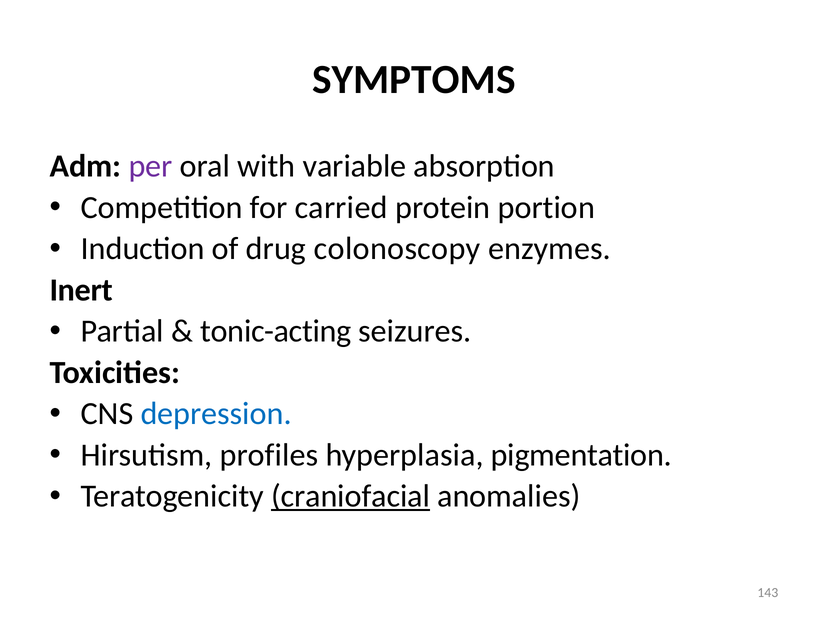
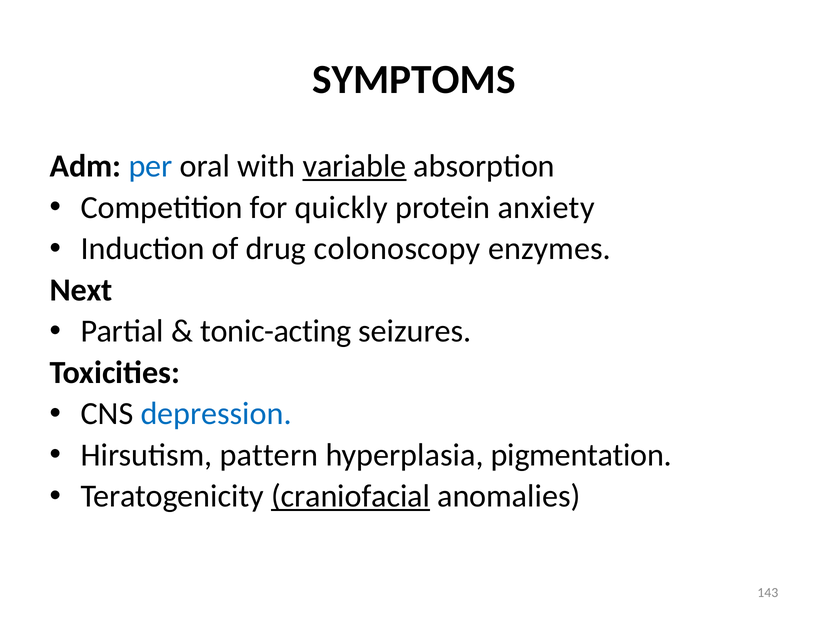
per colour: purple -> blue (151, 166)
variable underline: none -> present (354, 166)
carried: carried -> quickly (341, 207)
portion: portion -> anxiety (546, 207)
Inert: Inert -> Next (81, 290)
profiles: profiles -> pattern (269, 455)
